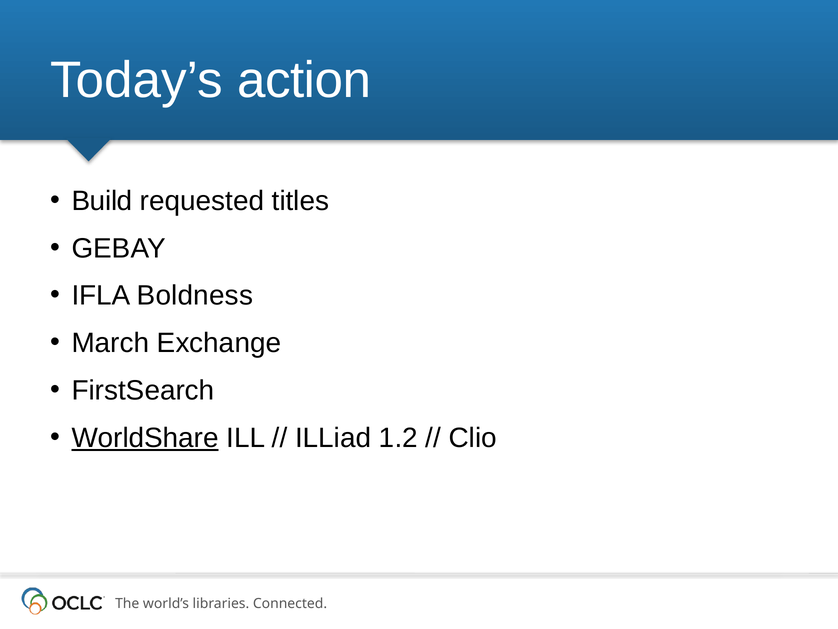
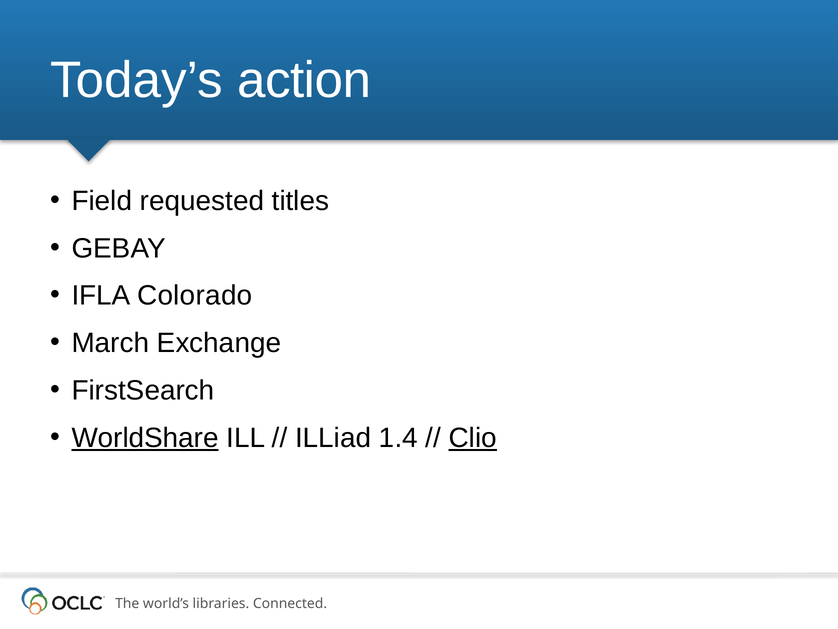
Build: Build -> Field (102, 201)
Boldness: Boldness -> Colorado (195, 296)
1.2: 1.2 -> 1.4 (398, 438)
Clio underline: none -> present (473, 438)
